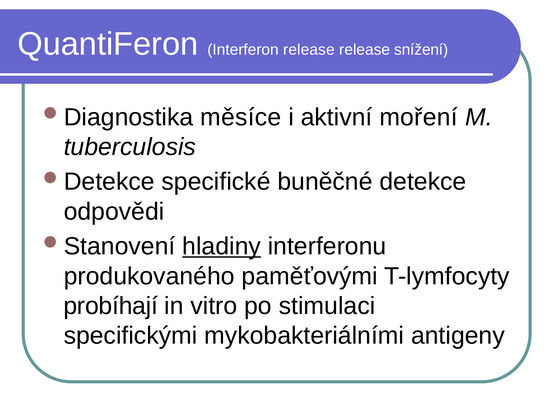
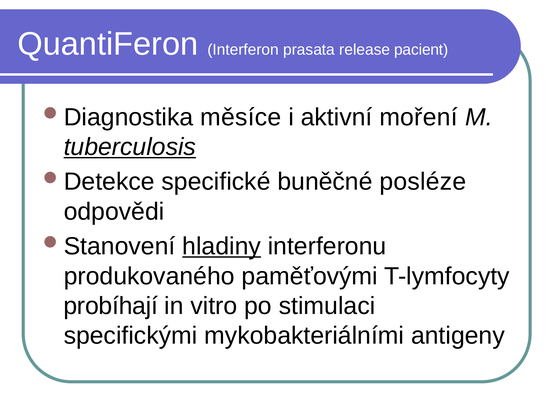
Interferon release: release -> prasata (309, 50)
snížení: snížení -> pacient (421, 50)
tuberculosis underline: none -> present (130, 147)
detekce: detekce -> posléze (423, 182)
